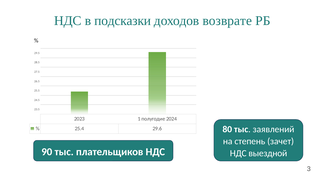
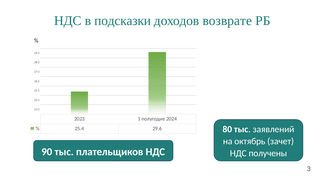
степень: степень -> октябрь (250, 141)
выездной: выездной -> получены (268, 153)
